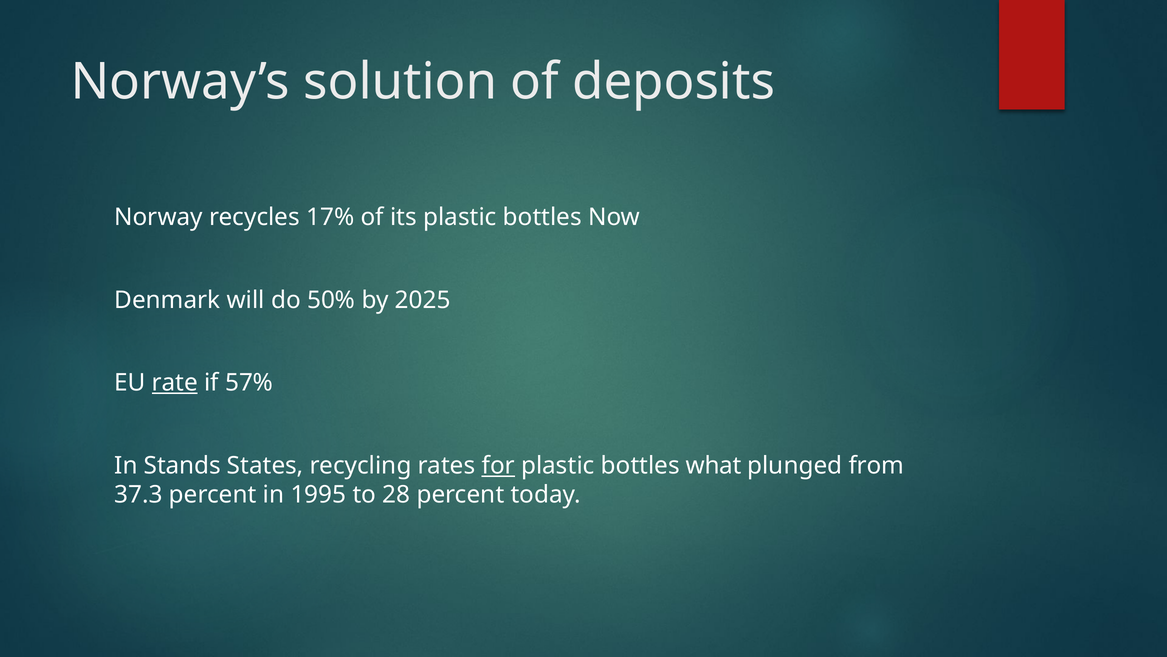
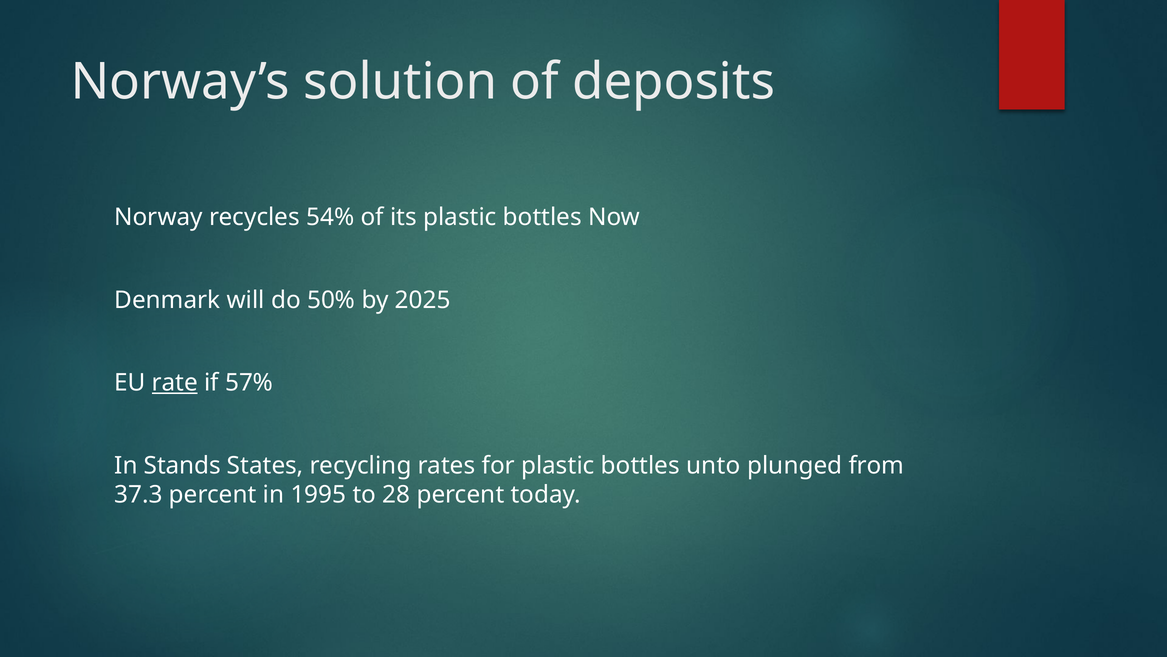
17%: 17% -> 54% (330, 217)
for underline: present -> none (498, 465)
what: what -> unto (713, 465)
